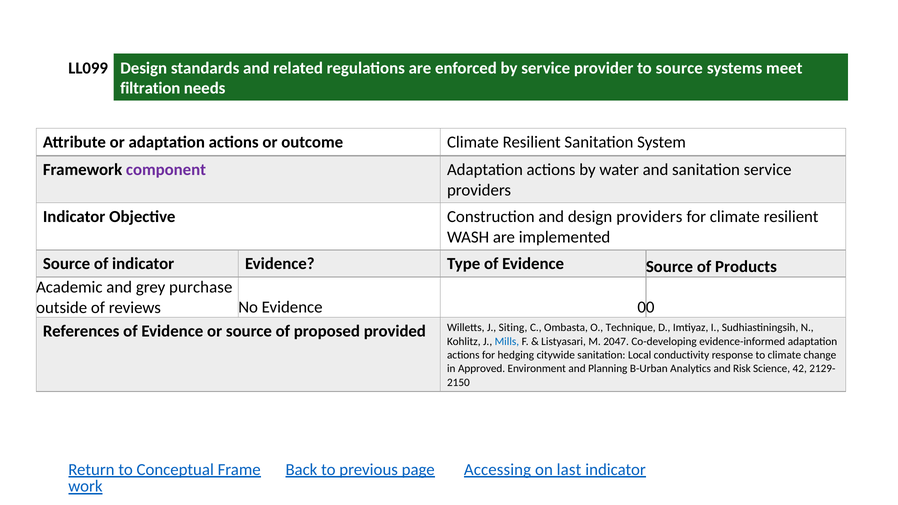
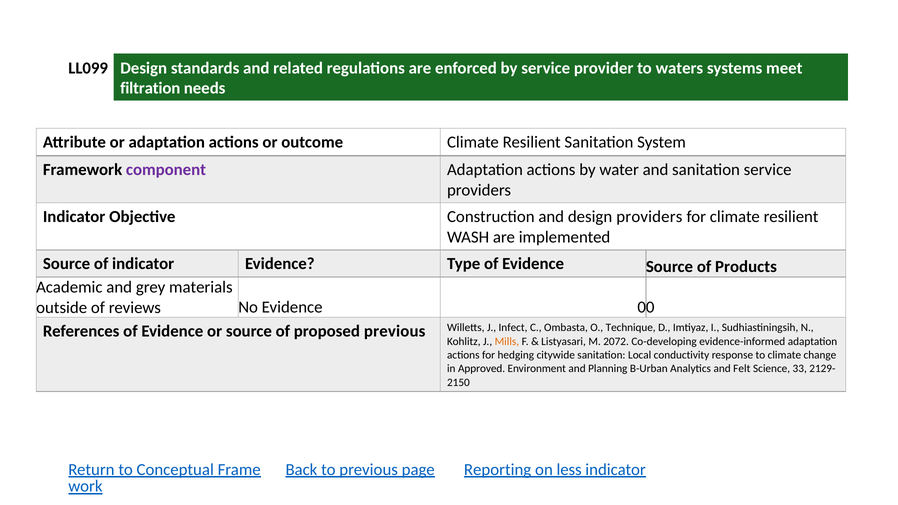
to source: source -> waters (679, 68)
purchase: purchase -> materials (201, 287)
proposed provided: provided -> previous (395, 331)
Siting: Siting -> Infect (513, 328)
Mills colour: blue -> orange (507, 341)
2047: 2047 -> 2072 (616, 341)
Risk: Risk -> Felt (742, 369)
42: 42 -> 33 (800, 369)
Accessing: Accessing -> Reporting (498, 470)
last: last -> less (569, 470)
